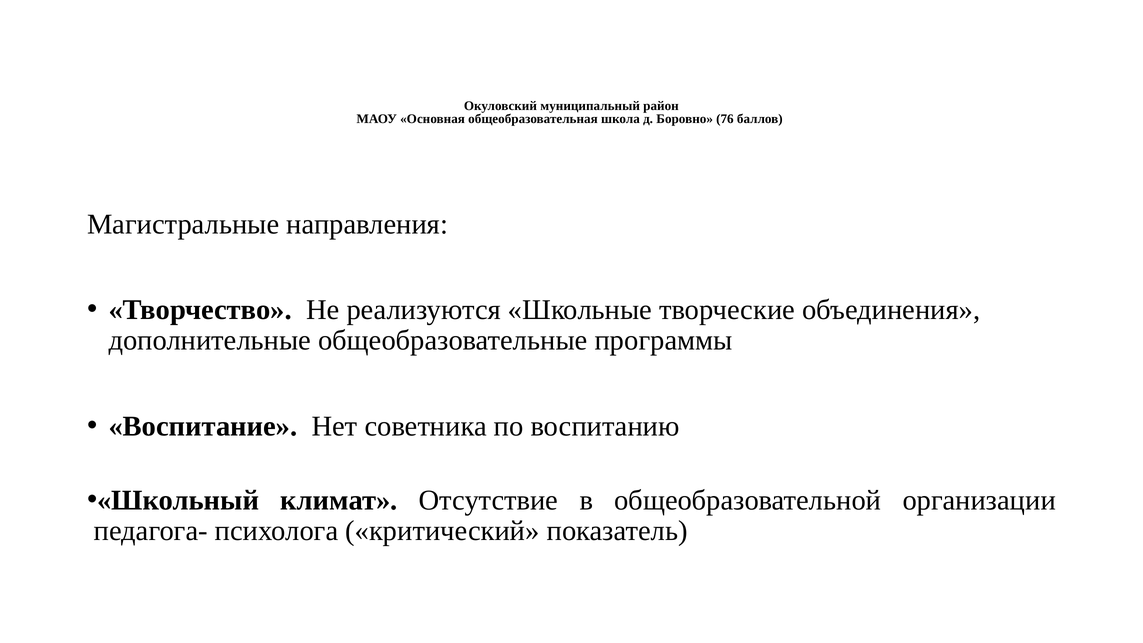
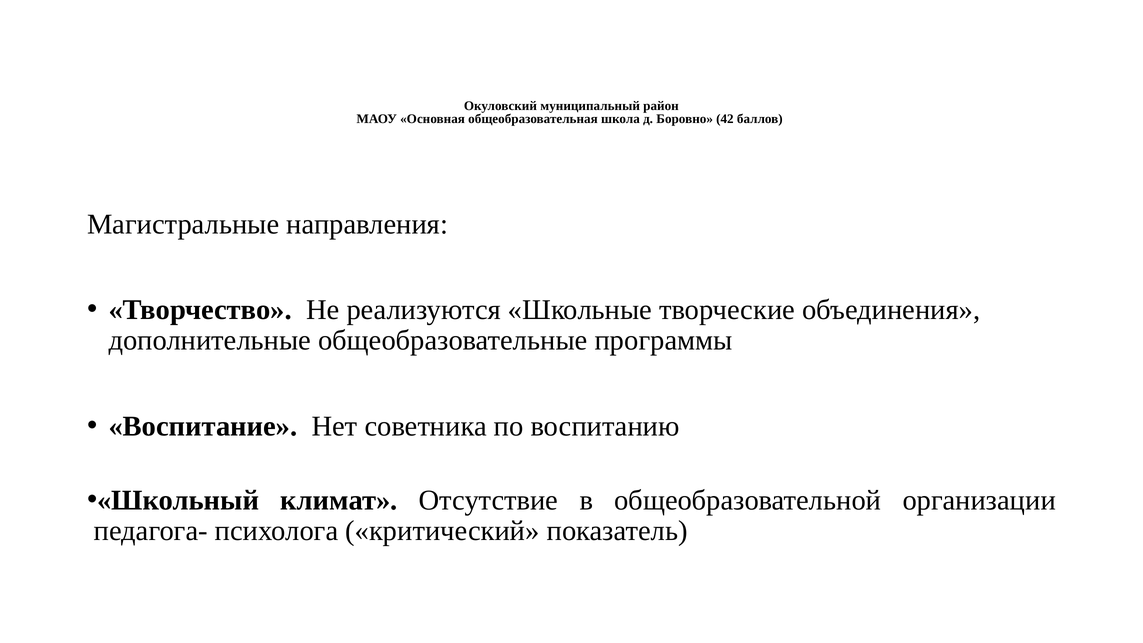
76: 76 -> 42 (725, 119)
